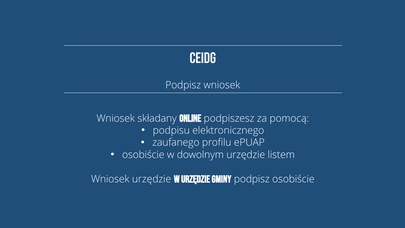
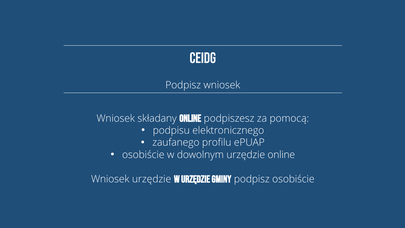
urzędzie listem: listem -> online (281, 155)
